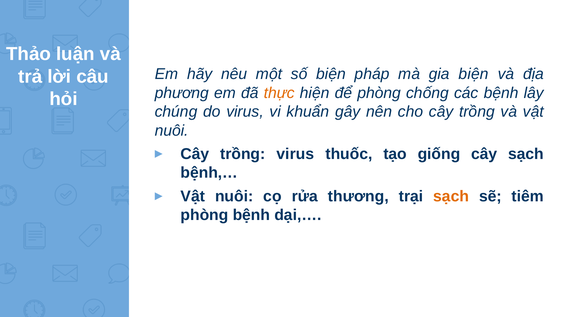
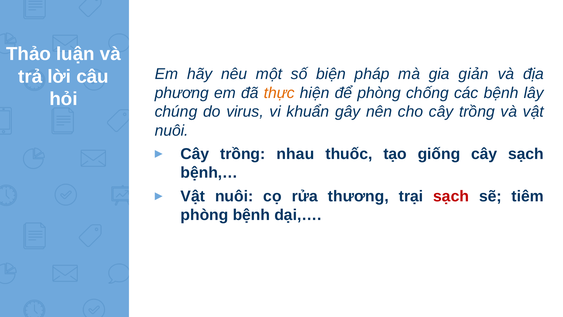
gia biện: biện -> giản (474, 74)
trồng virus: virus -> nhau (295, 154)
sạch colour: orange -> red (451, 196)
